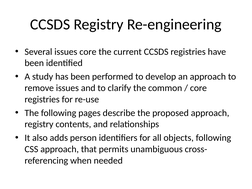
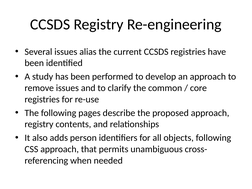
issues core: core -> alias (88, 52)
